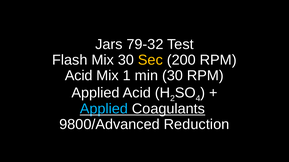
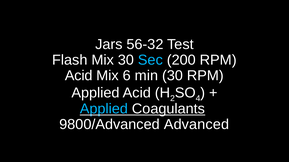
79-32: 79-32 -> 56-32 (145, 45)
Sec colour: yellow -> light blue (150, 60)
1: 1 -> 6 (127, 76)
Reduction: Reduction -> Advanced (196, 125)
